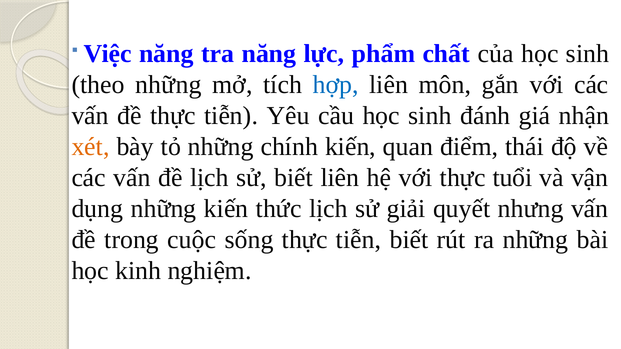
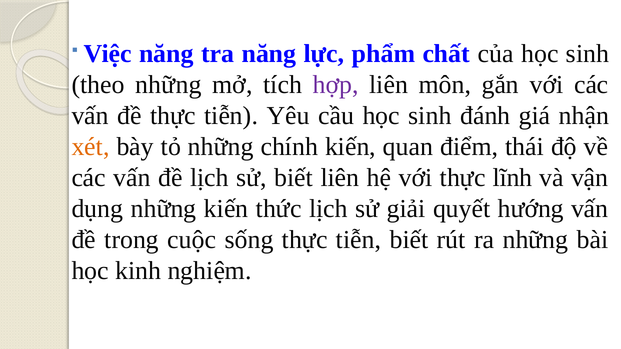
hợp colour: blue -> purple (336, 85)
tuổi: tuổi -> lĩnh (512, 178)
nhưng: nhưng -> hướng (531, 209)
